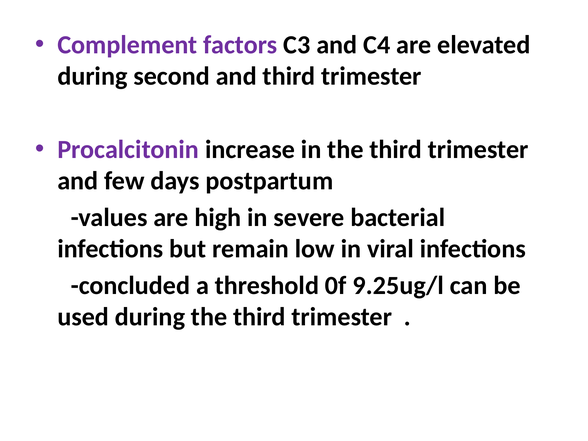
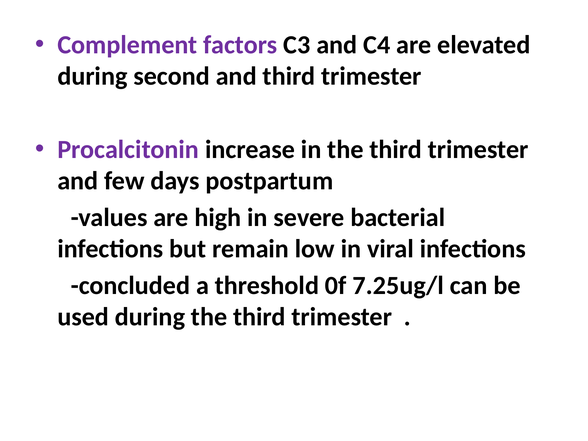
9.25ug/l: 9.25ug/l -> 7.25ug/l (398, 285)
